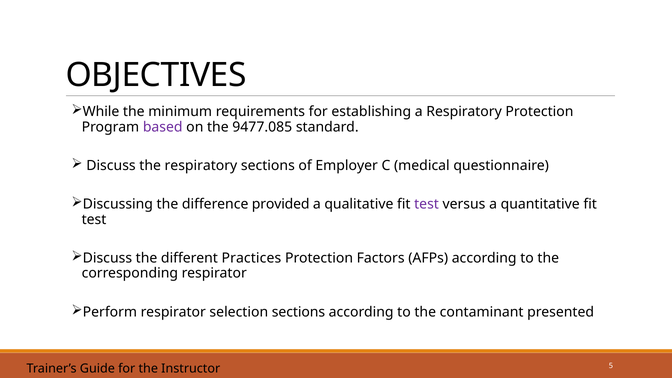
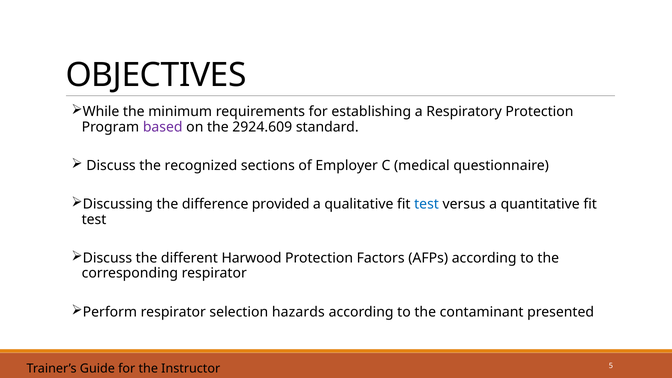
9477.085: 9477.085 -> 2924.609 (262, 127)
the respiratory: respiratory -> recognized (201, 166)
test colour: purple -> blue (427, 204)
Practices: Practices -> Harwood (252, 258)
selection sections: sections -> hazards (298, 312)
